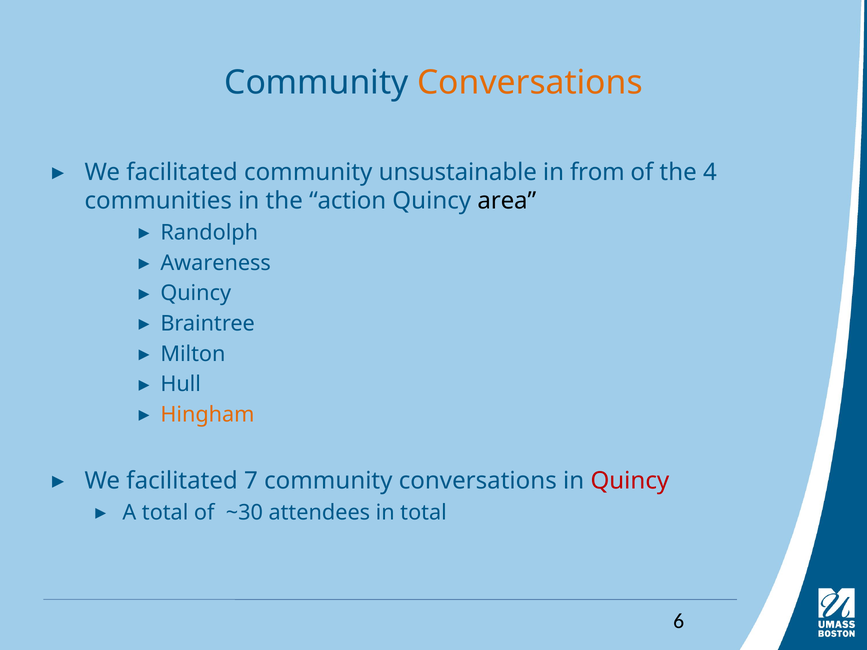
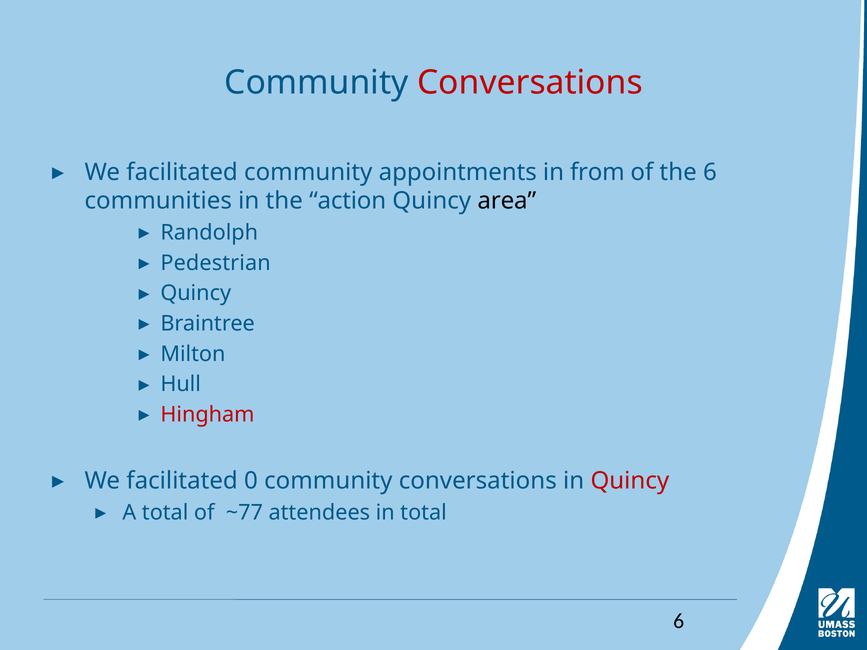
Conversations colour: orange -> red (530, 83)
unsustainable: unsustainable -> appointments (458, 172)
the 4: 4 -> 6 (710, 172)
Awareness: Awareness -> Pedestrian (216, 263)
Hingham colour: orange -> red (207, 415)
7: 7 -> 0 (251, 481)
~30: ~30 -> ~77 (244, 513)
